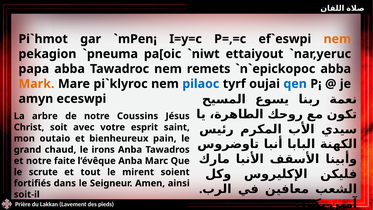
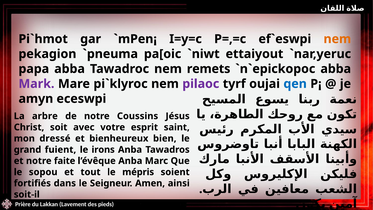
Mark colour: orange -> purple (36, 84)
pilaoc colour: blue -> purple (201, 84)
outaio: outaio -> dressé (55, 138)
pain: pain -> bien (165, 138)
chaud: chaud -> fuient (60, 150)
scrute: scrute -> sopou (43, 172)
mirent: mirent -> mépris (138, 172)
